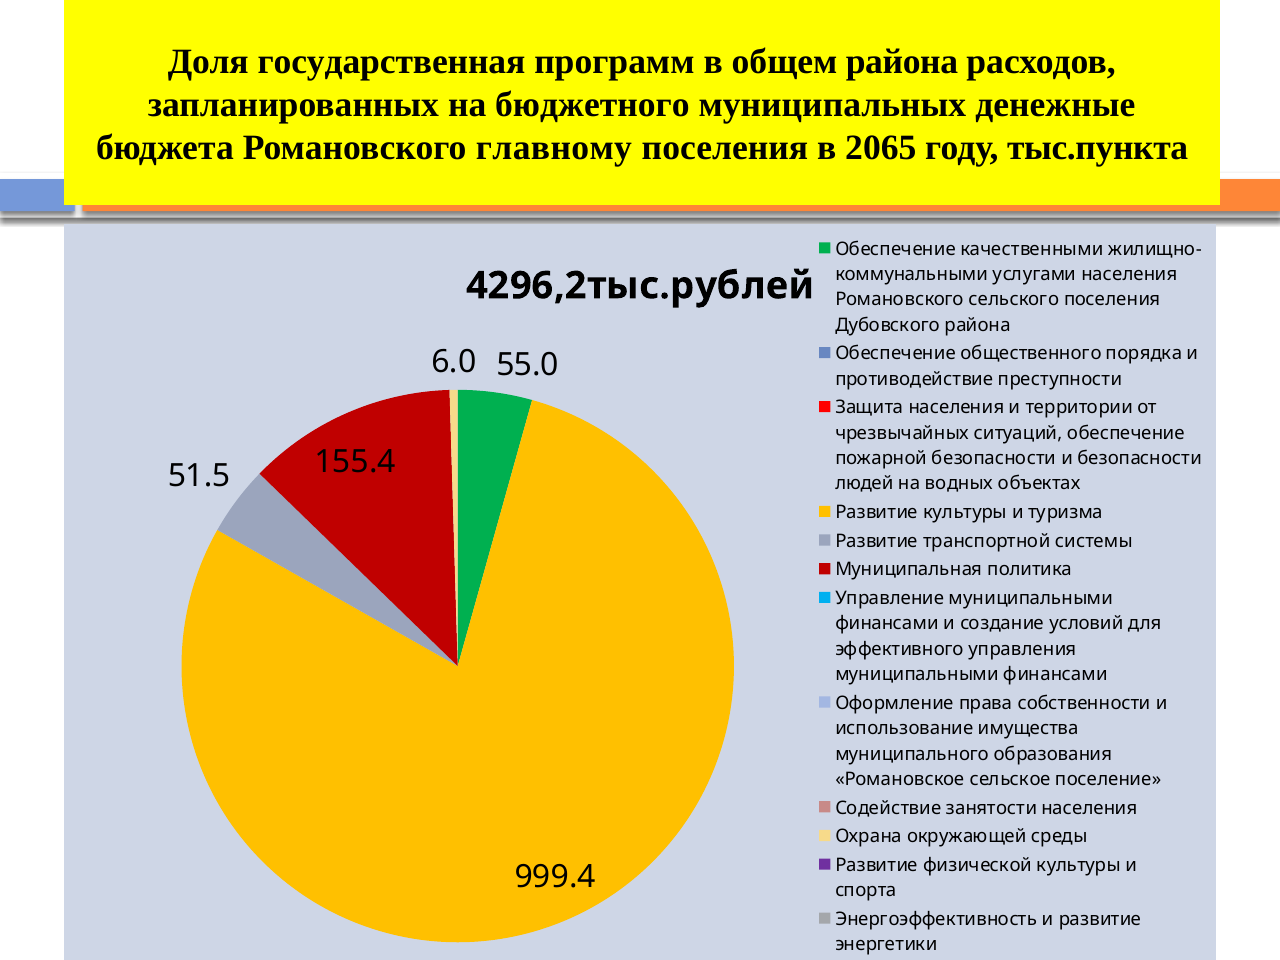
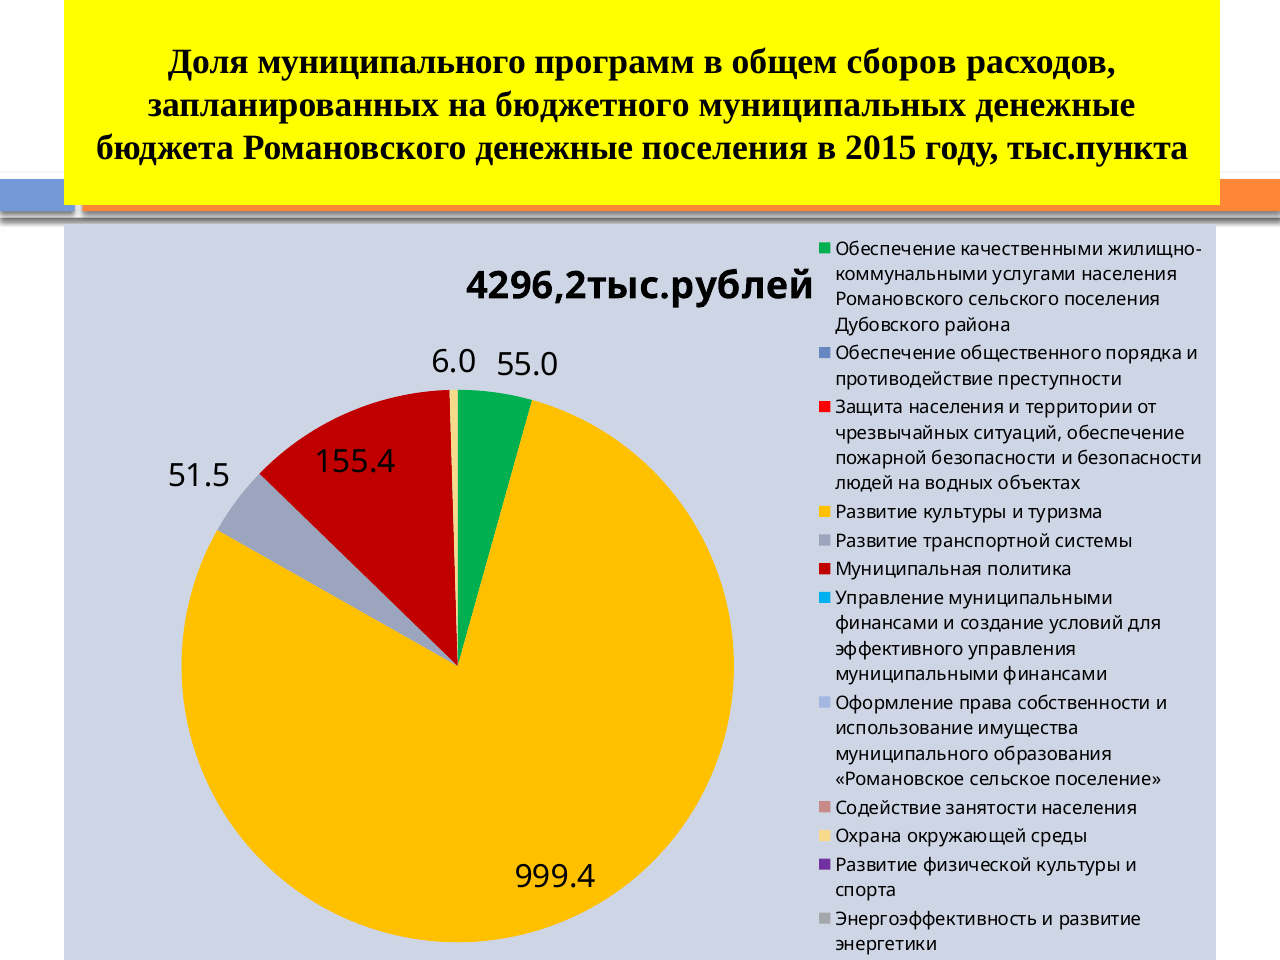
Доля государственная: государственная -> муниципального (392, 62)
общем района: района -> сборов (902, 62)
Романовского главному: главному -> денежные (554, 148)
2065: 2065 -> 2015 (881, 148)
